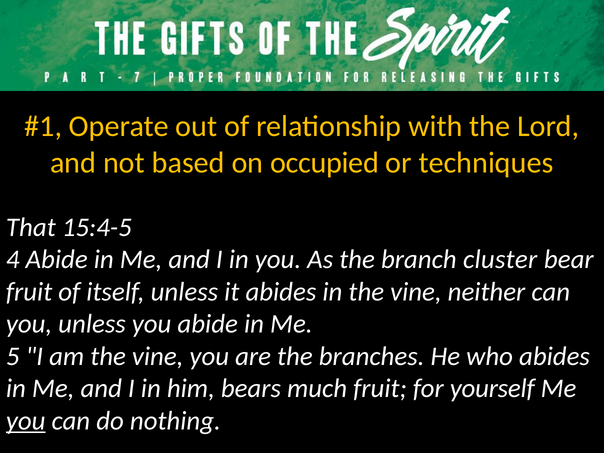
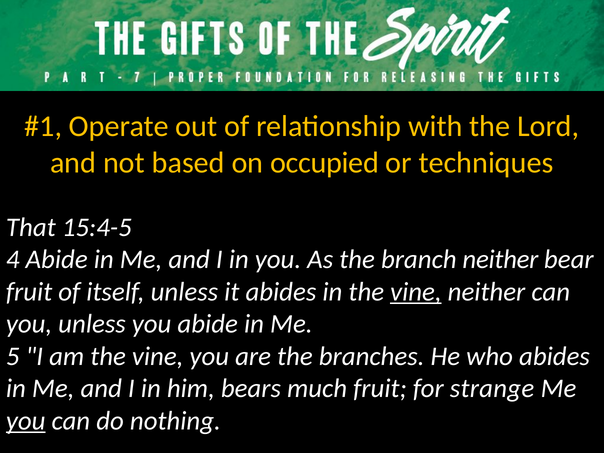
branch cluster: cluster -> neither (500, 260)
vine underline: none -> present (416, 292)
yourself: yourself -> strange (492, 388)
